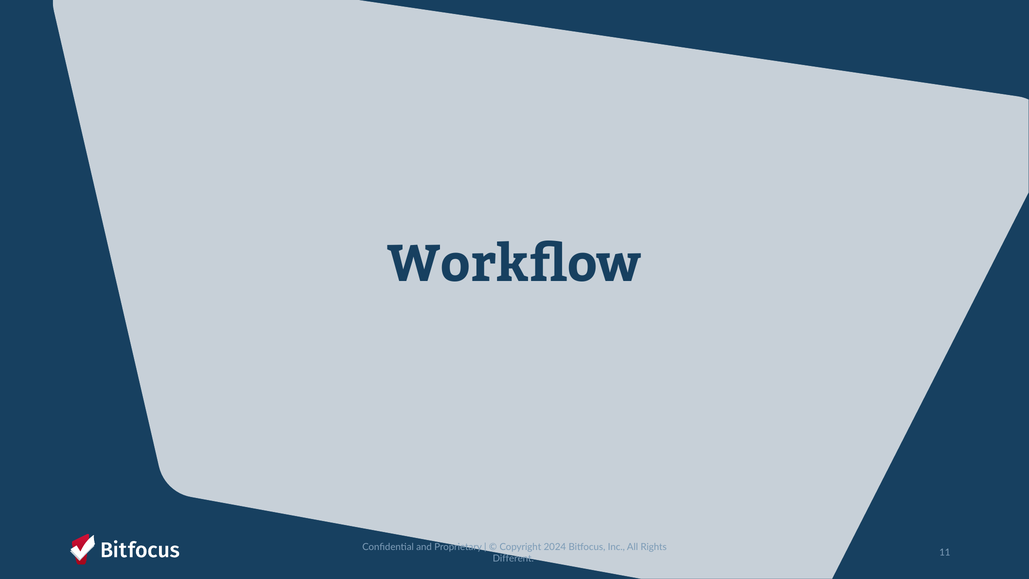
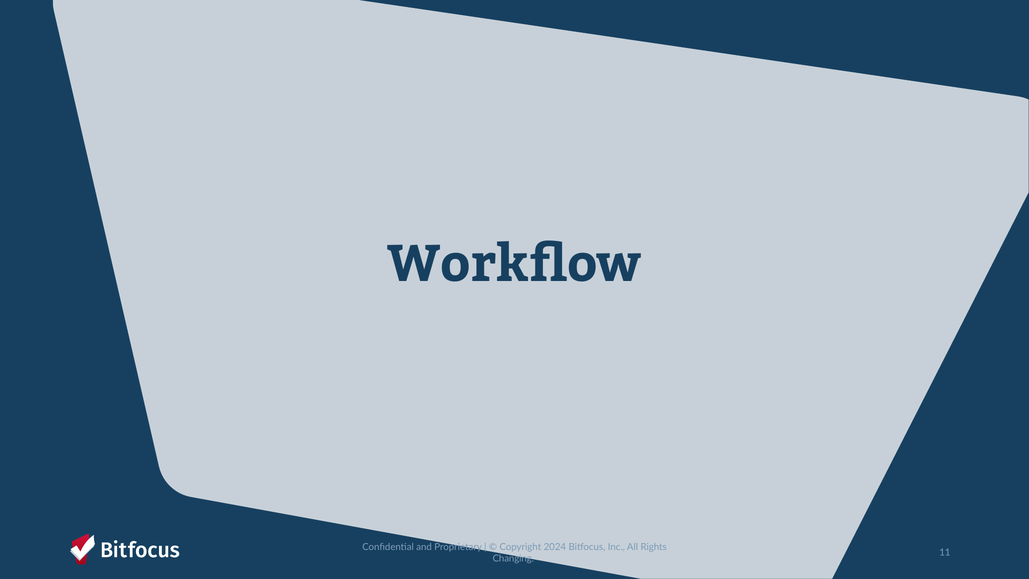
Different: Different -> Changing (513, 558)
